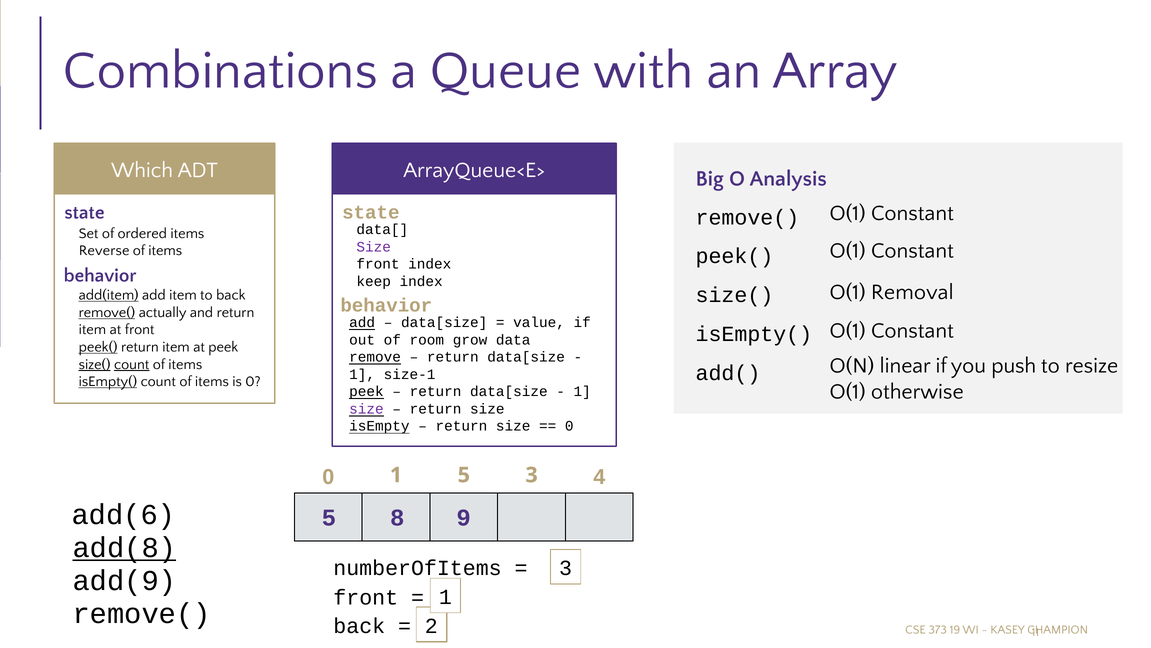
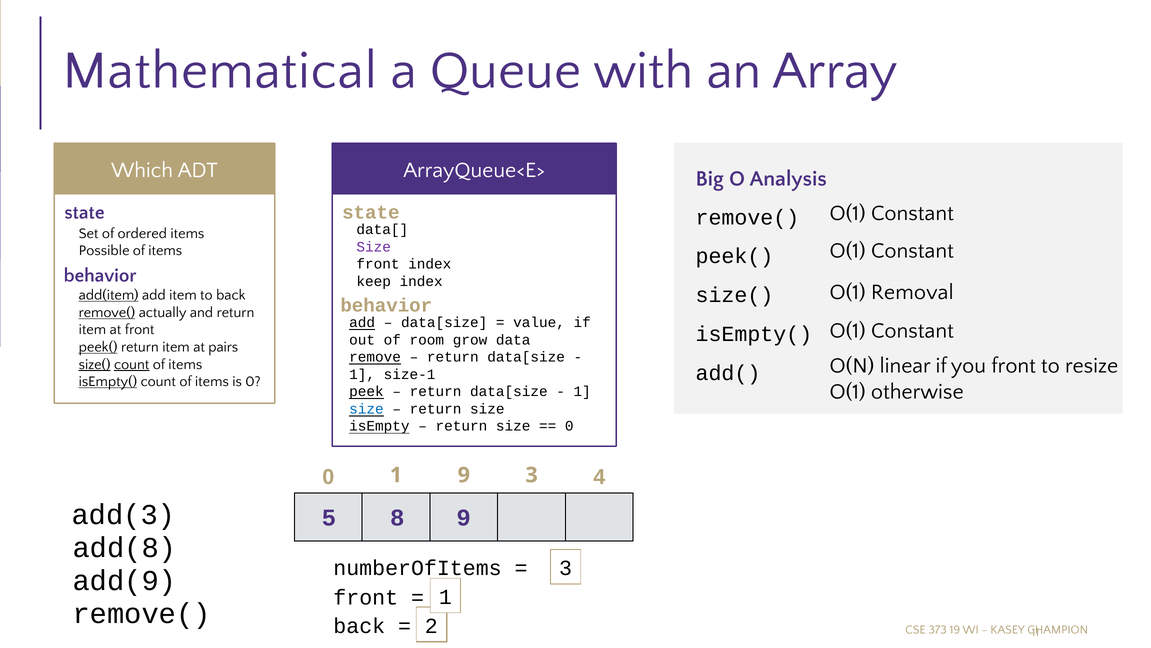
Combinations: Combinations -> Mathematical (220, 71)
Reverse: Reverse -> Possible (104, 251)
at peek: peek -> pairs (223, 347)
you push: push -> front (1014, 365)
size colour: purple -> blue (366, 409)
1 5: 5 -> 9 (464, 475)
add(6: add(6 -> add(3 (123, 514)
add(8 underline: present -> none (124, 547)
